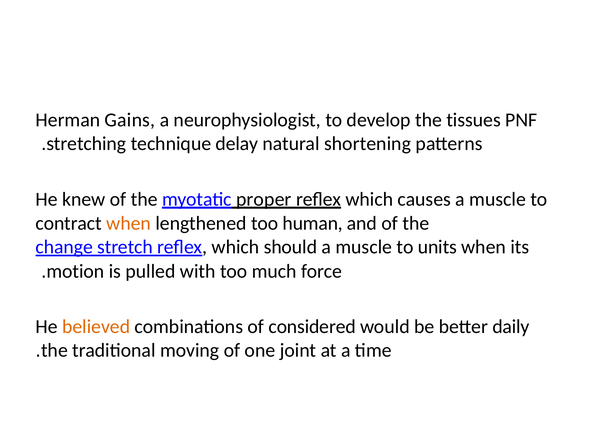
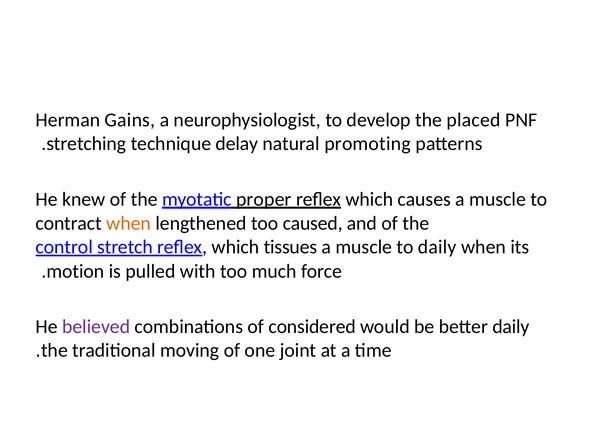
tissues: tissues -> placed (474, 120)
shortening: shortening -> promoting (367, 144)
human: human -> caused (313, 223)
change: change -> control (64, 247)
should: should -> tissues (290, 247)
to units: units -> daily (437, 247)
believed colour: orange -> purple (96, 326)
